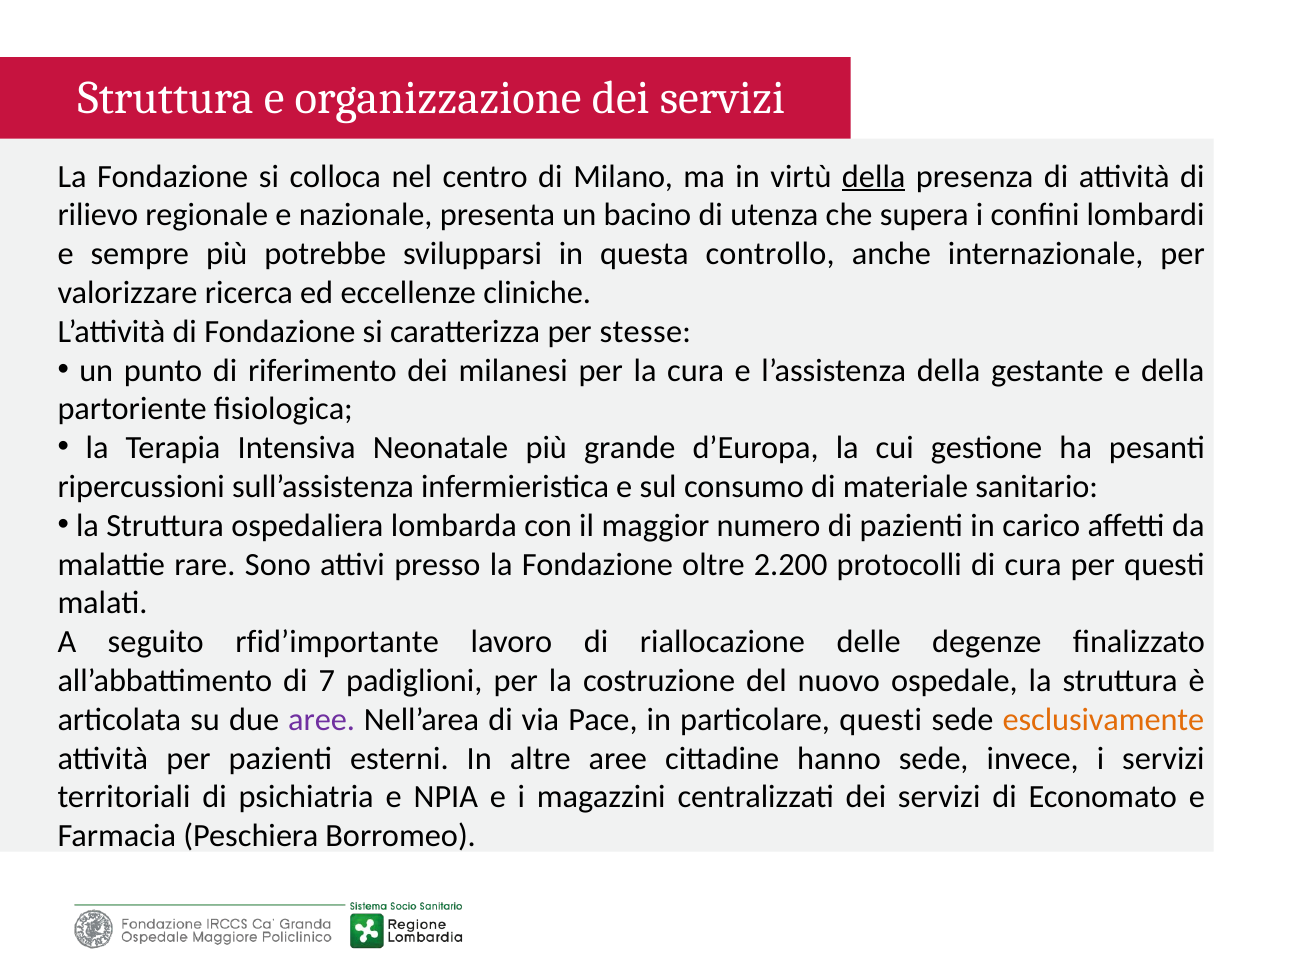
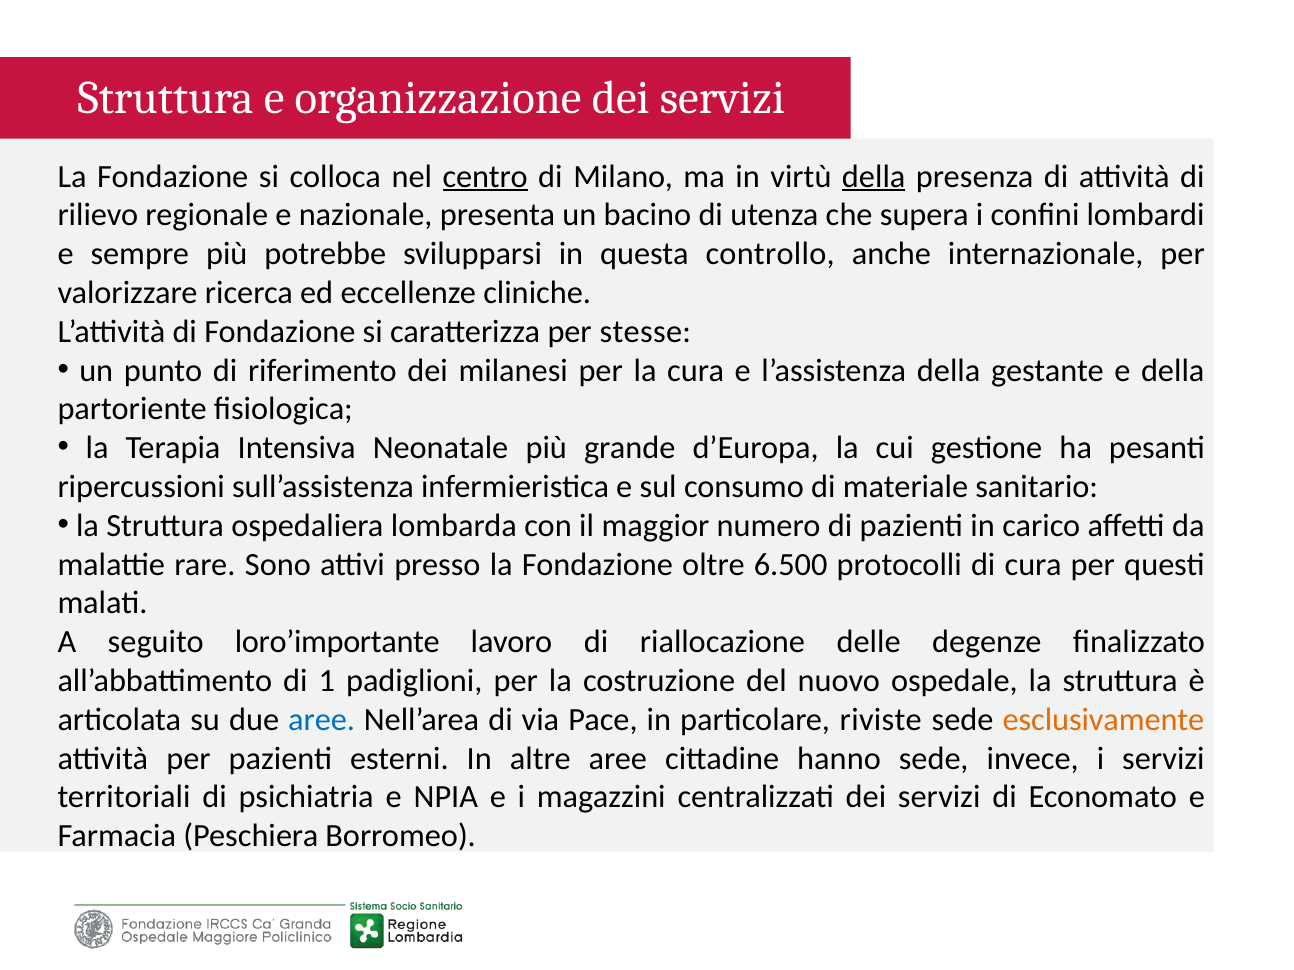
centro underline: none -> present (485, 176)
2.200: 2.200 -> 6.500 (791, 565)
rfid’importante: rfid’importante -> loro’importante (337, 642)
7: 7 -> 1 (327, 681)
aree colour: purple -> blue (322, 720)
particolare questi: questi -> riviste (881, 720)
